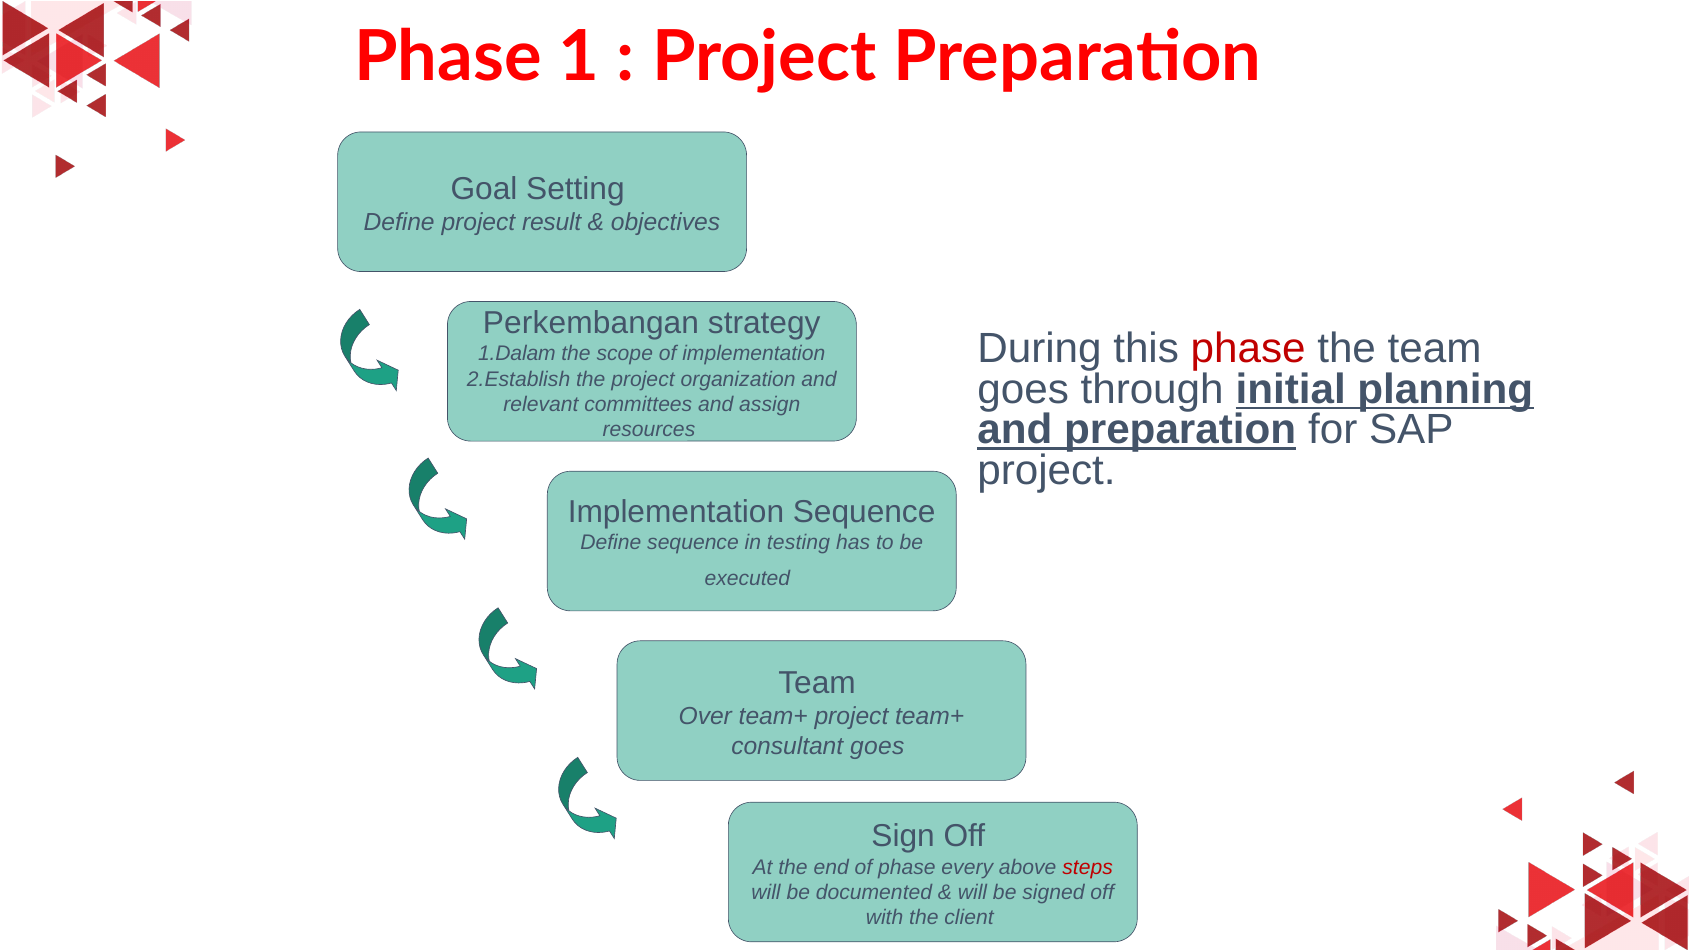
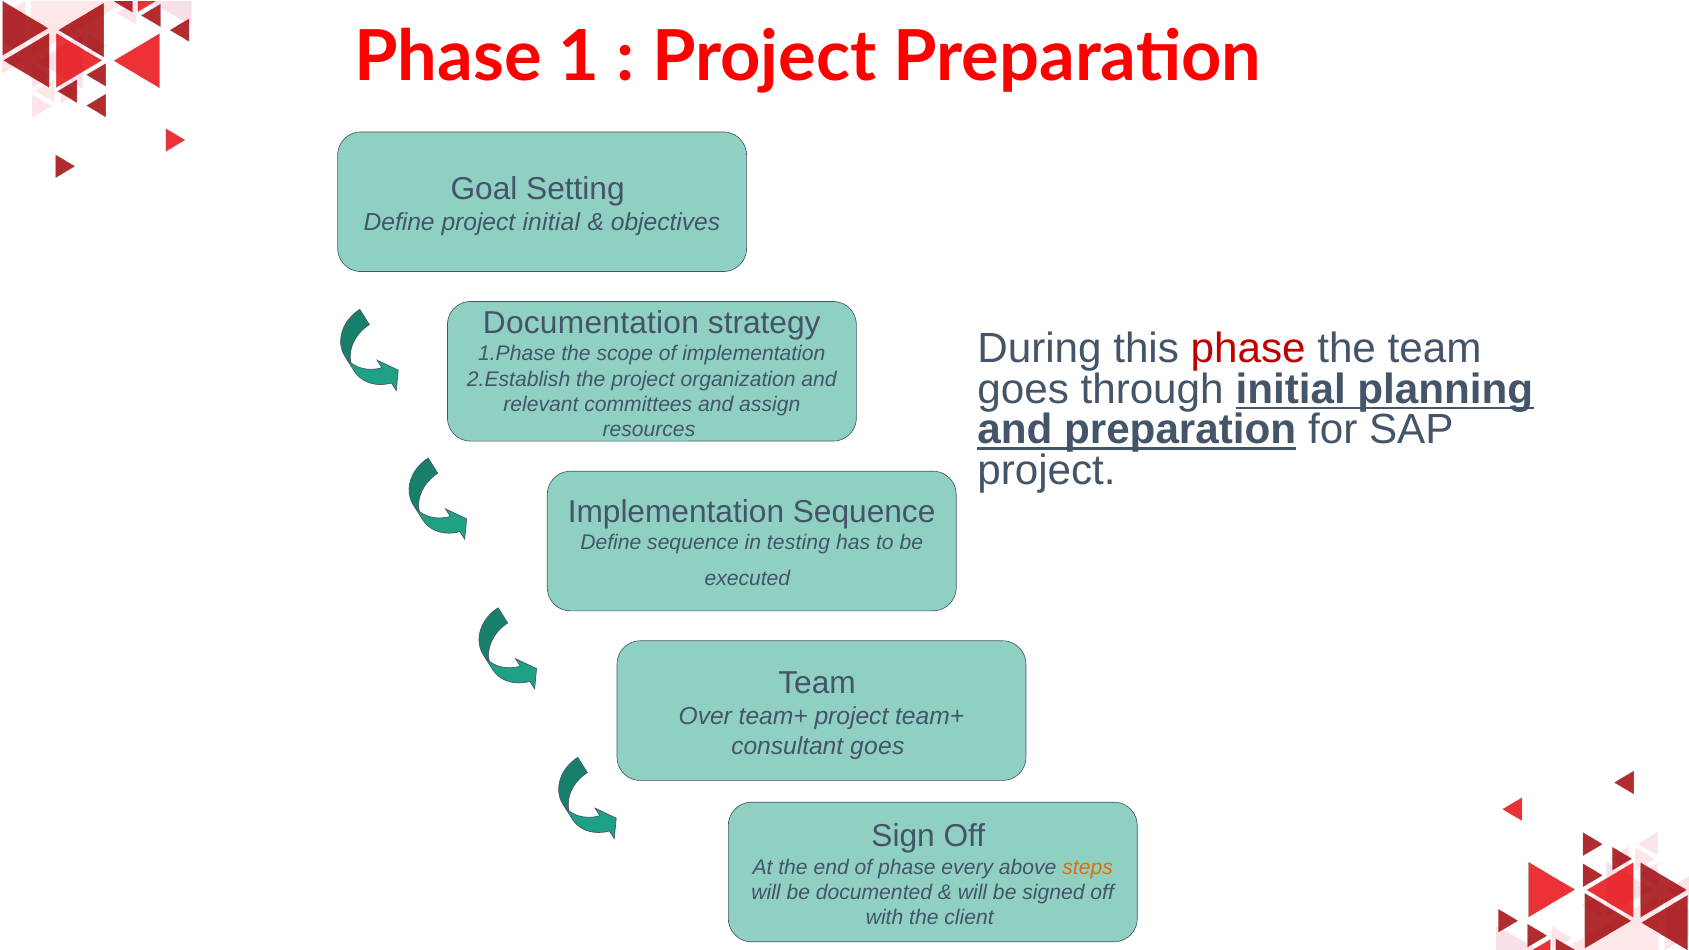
project result: result -> initial (551, 223)
Perkembangan: Perkembangan -> Documentation (591, 323)
1.Dalam: 1.Dalam -> 1.Phase (517, 354)
steps colour: red -> orange (1088, 867)
